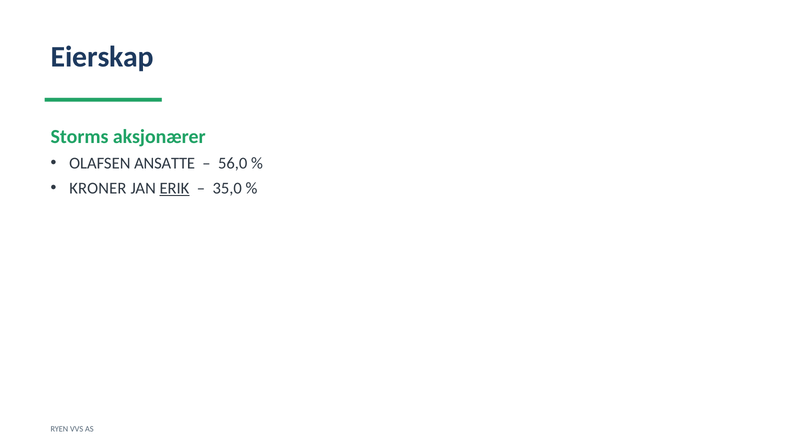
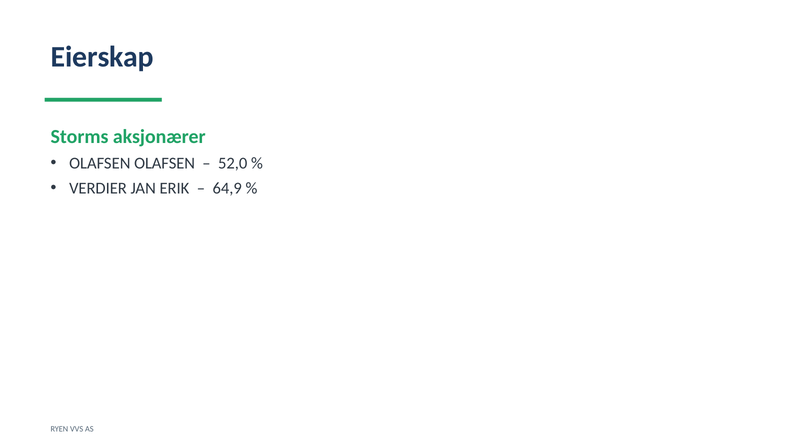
OLAFSEN ANSATTE: ANSATTE -> OLAFSEN (165, 163)
56,0: 56,0 -> 52,0 (233, 163)
KRONER: KRONER -> VERDIER (98, 188)
ERIK underline: present -> none (174, 188)
35,0: 35,0 -> 64,9 (227, 188)
